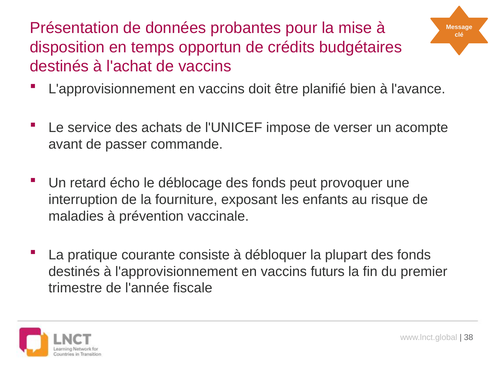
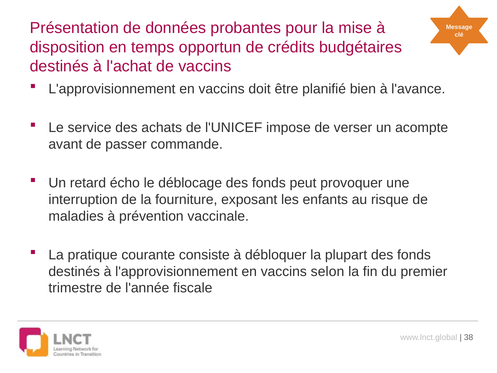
futurs: futurs -> selon (327, 271)
